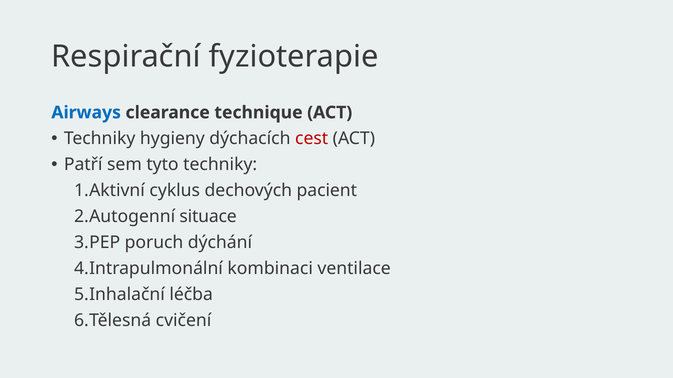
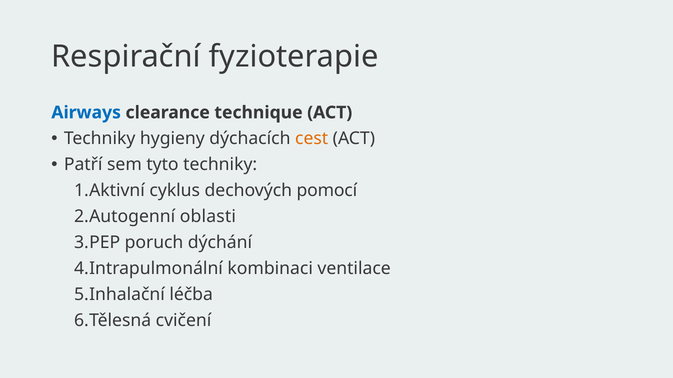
cest colour: red -> orange (312, 139)
pacient: pacient -> pomocí (327, 191)
situace: situace -> oblasti (208, 217)
